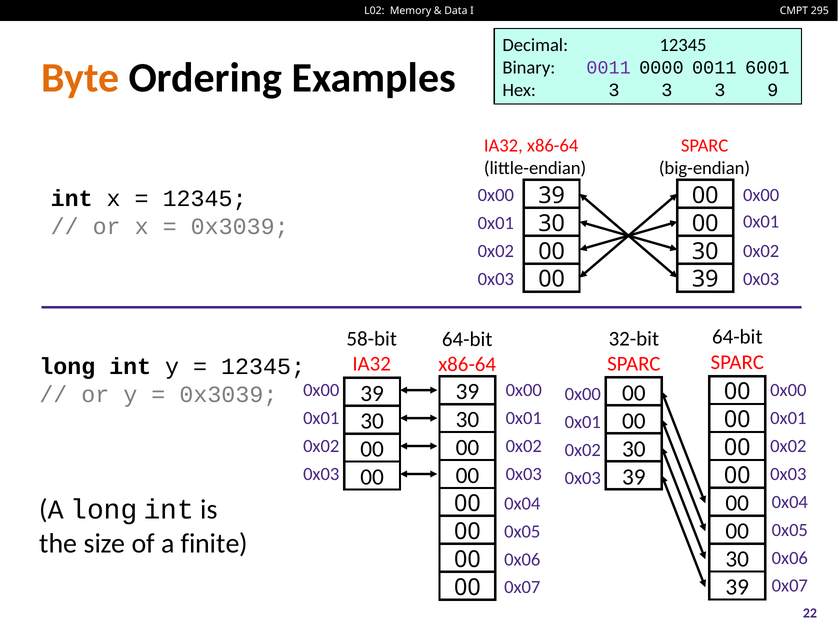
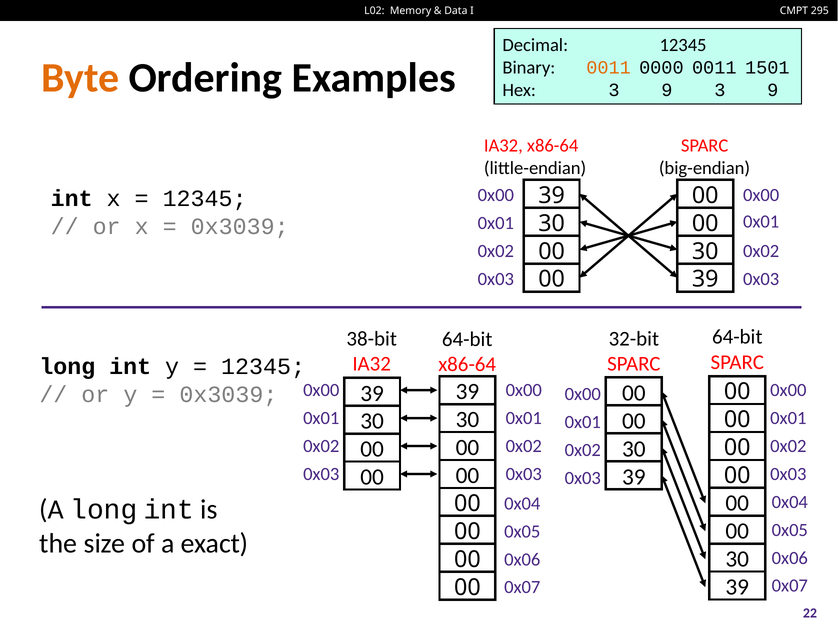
0011 colour: purple -> orange (609, 68)
6001: 6001 -> 1501 (767, 68)
Hex 3 3: 3 -> 9 (667, 90)
58-bit: 58-bit -> 38-bit (372, 338)
finite: finite -> exact (214, 543)
